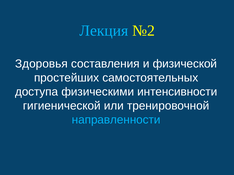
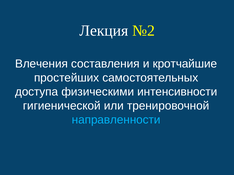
Лекция colour: light blue -> white (104, 31)
Здоровья: Здоровья -> Влечения (41, 64)
физической: физической -> кротчайшие (185, 64)
